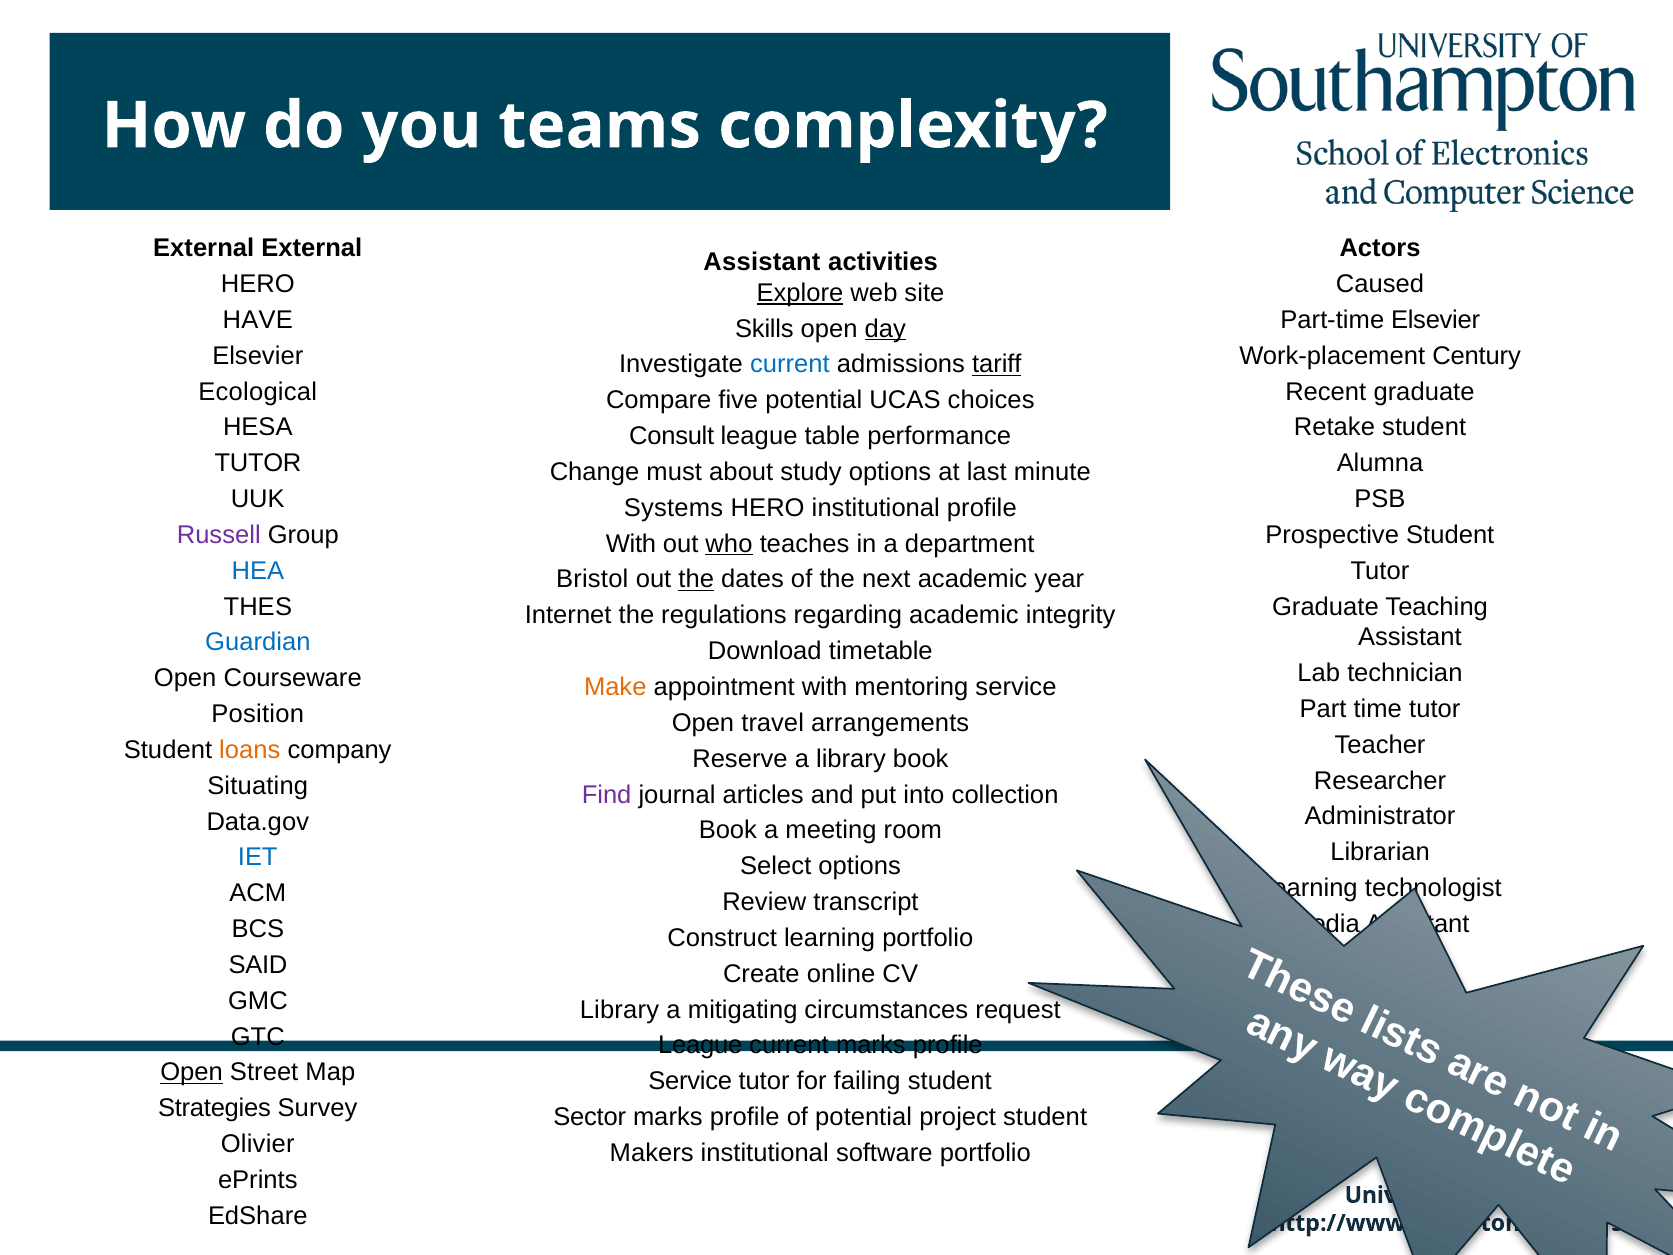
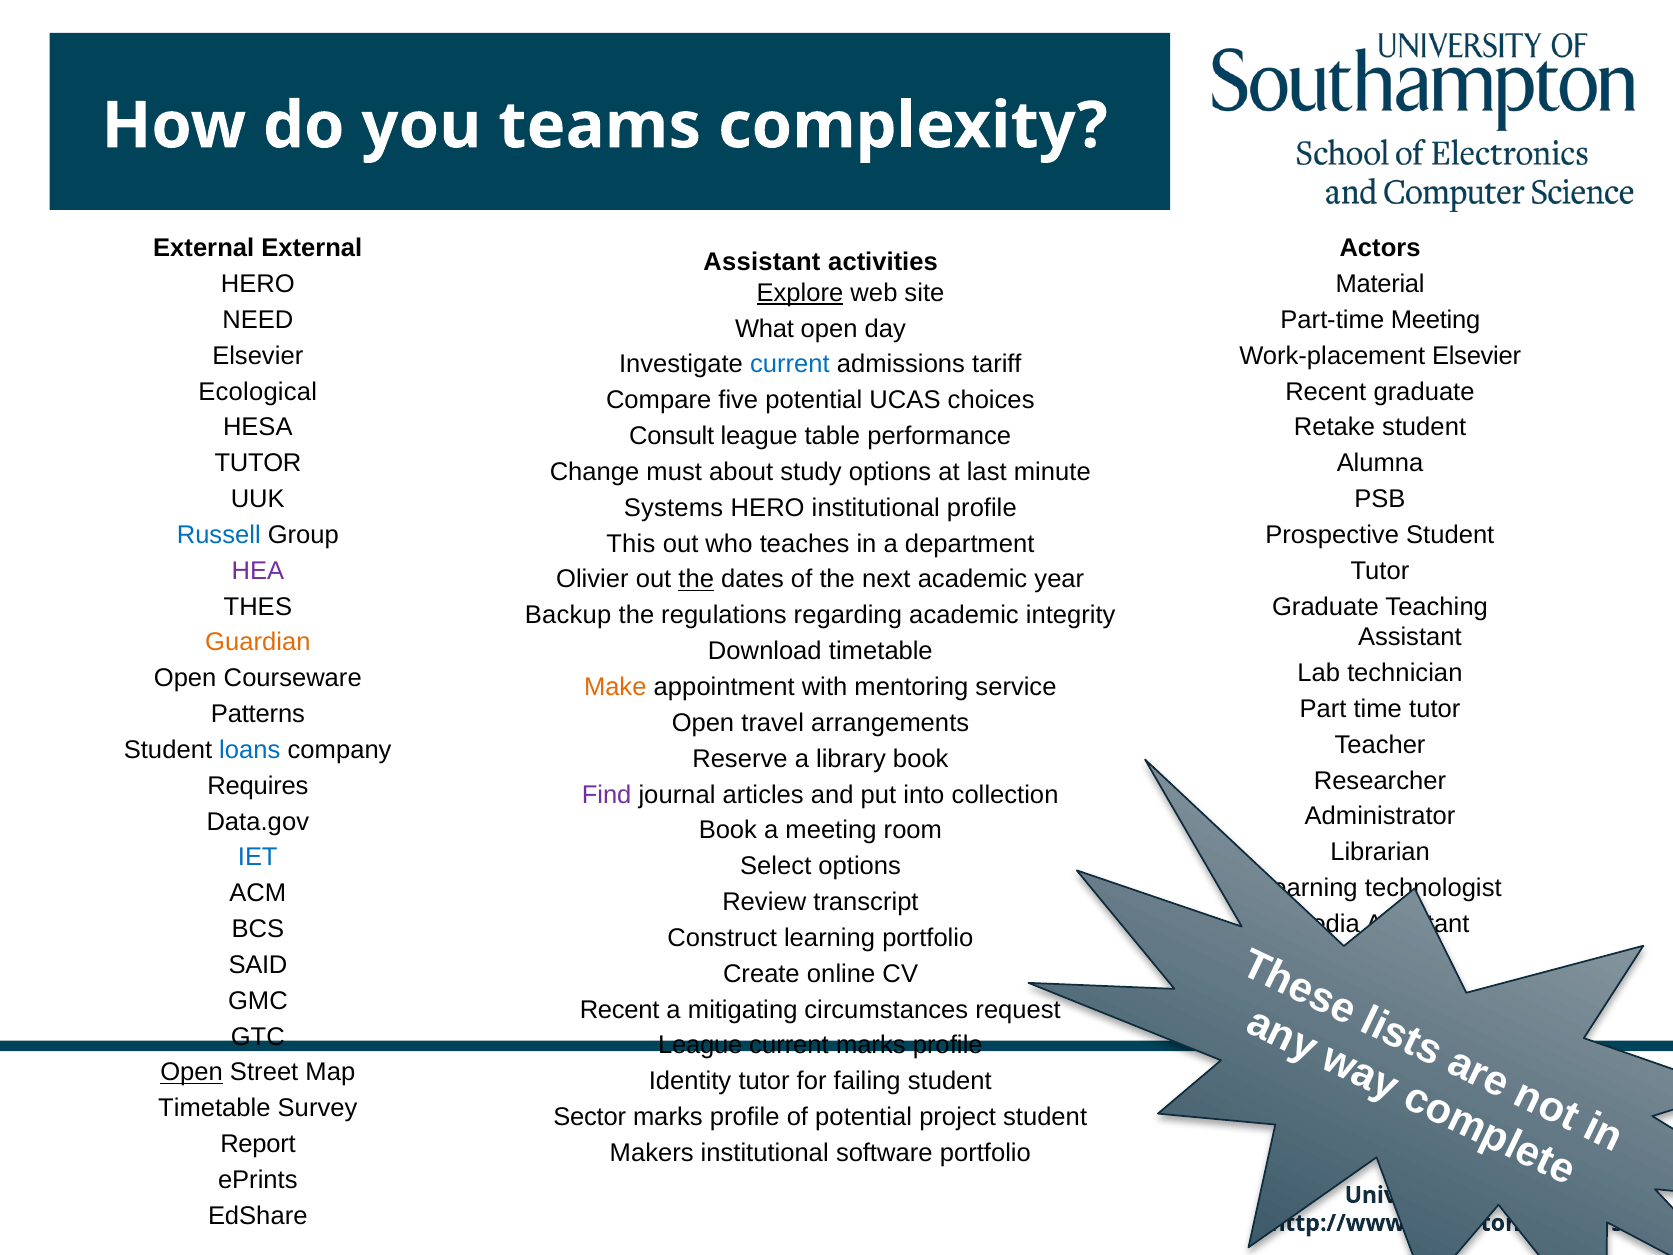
Caused: Caused -> Material (1380, 284)
HAVE: HAVE -> NEED (258, 320)
Part-time Elsevier: Elsevier -> Meeting (1436, 320)
Skills: Skills -> What (764, 329)
day underline: present -> none (885, 329)
Work-placement Century: Century -> Elsevier (1477, 356)
tariff underline: present -> none (997, 364)
Russell colour: purple -> blue (219, 535)
With: With -> This (631, 544)
who underline: present -> none (729, 544)
HEA colour: blue -> purple (258, 571)
Bristol: Bristol -> Olivier (592, 579)
Internet: Internet -> Backup (568, 615)
Guardian colour: blue -> orange (258, 642)
Position: Position -> Patterns (258, 714)
loans colour: orange -> blue (250, 750)
Situating: Situating -> Requires (258, 786)
Library: Library -> Recent (620, 1009)
Service: Service -> Identity (690, 1081)
Strategies: Strategies -> Timetable (214, 1108)
Olivier: Olivier -> Report (258, 1144)
